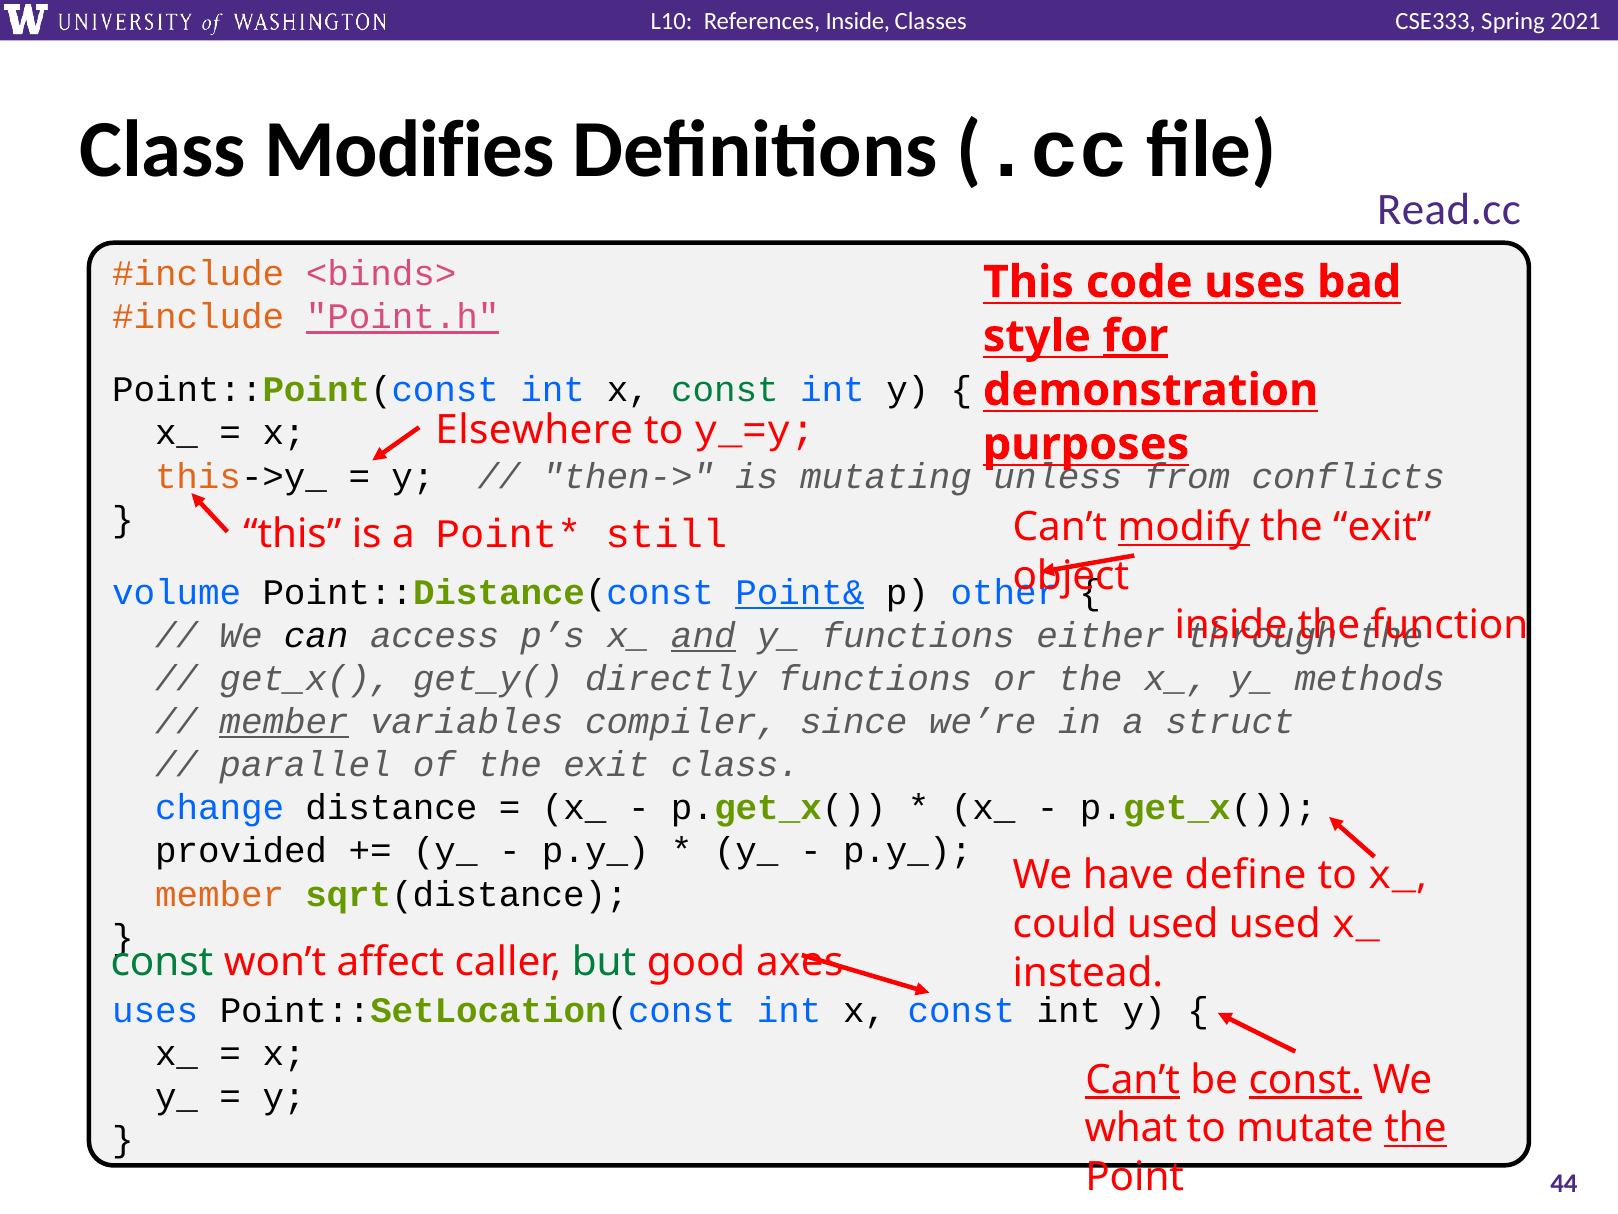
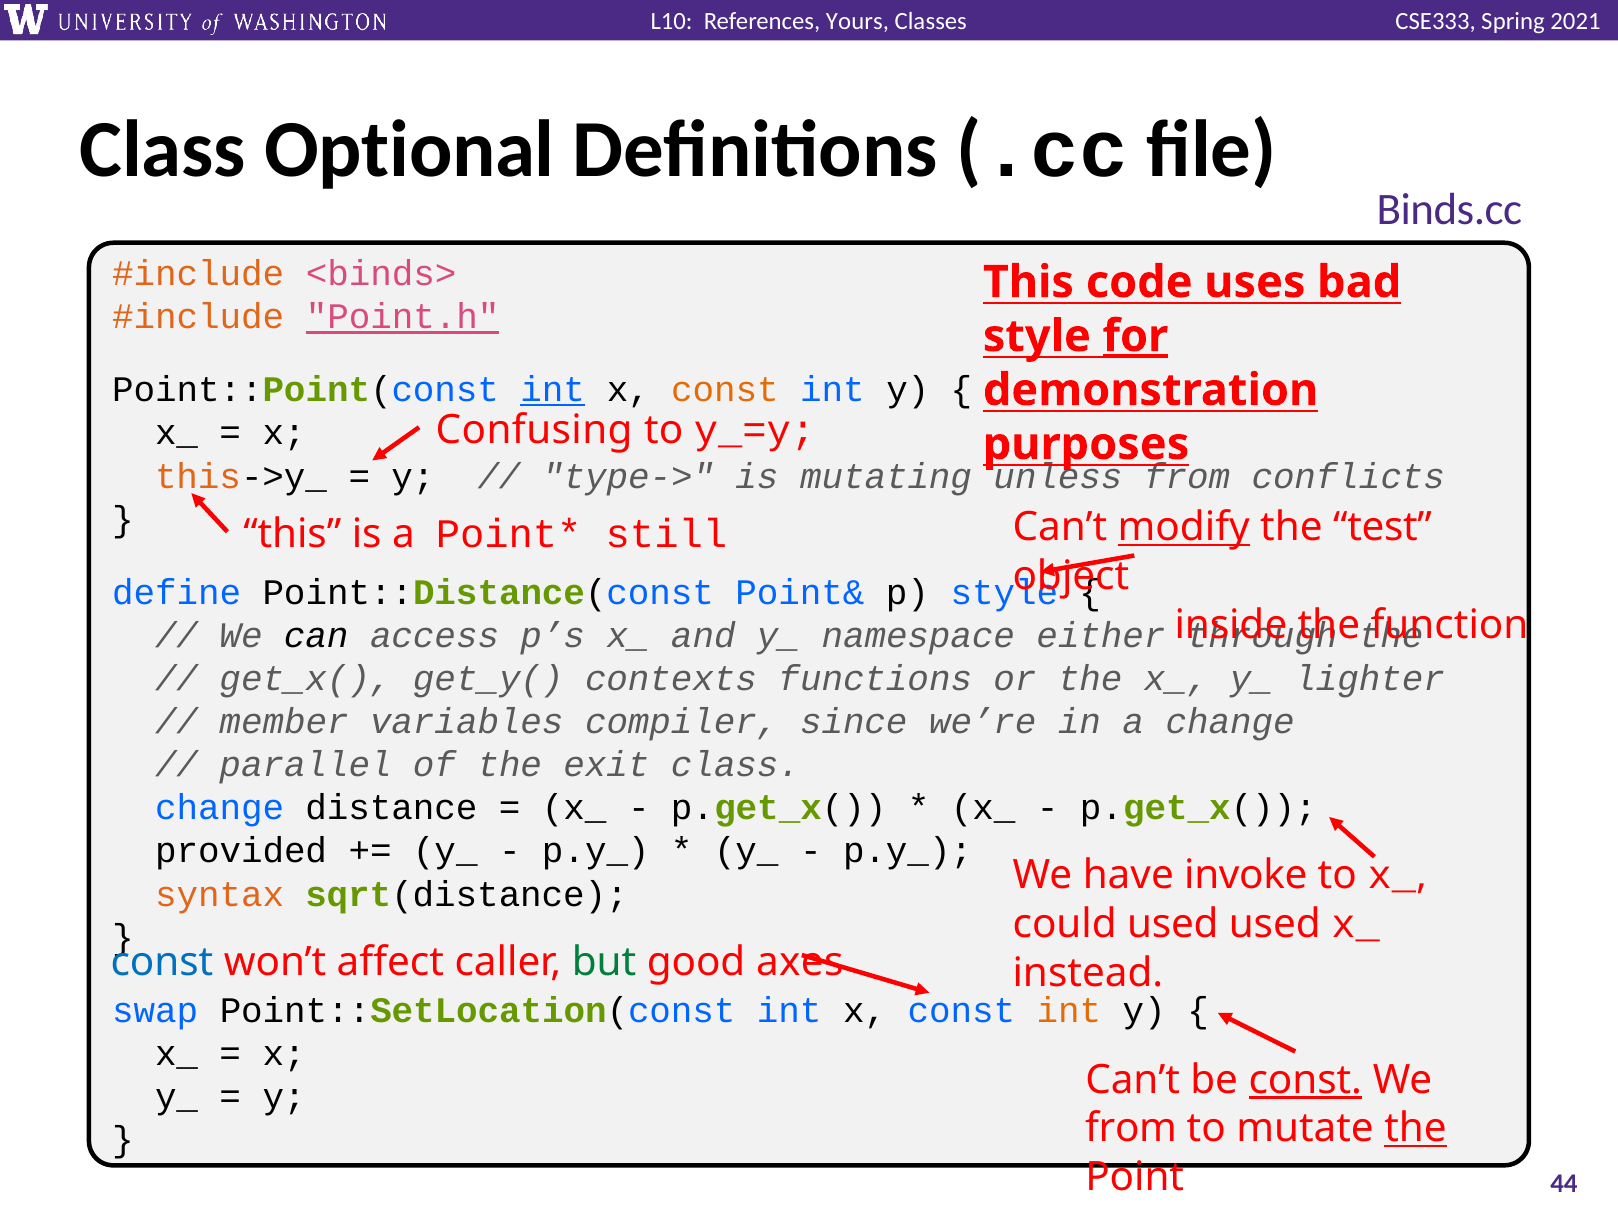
Inside: Inside -> Yours (858, 21)
Modifies: Modifies -> Optional (410, 150)
Read.cc: Read.cc -> Binds.cc (1449, 210)
int underline: none -> present (553, 390)
const colour: green -> orange (725, 390)
Elsewhere: Elsewhere -> Confusing (534, 430)
then->: then-> -> type-> (628, 476)
exit: exit -> test (1382, 527)
volume: volume -> define (177, 592)
Point& underline: present -> none (800, 592)
p other: other -> style (1004, 592)
and underline: present -> none (703, 635)
y_ functions: functions -> namespace (918, 635)
directly: directly -> contexts (671, 678)
methods: methods -> lighter (1370, 678)
member underline: present -> none (284, 721)
a struct: struct -> change (1230, 721)
define: define -> invoke (1246, 875)
member: member -> syntax (220, 894)
const colour: green -> blue (162, 962)
uses: uses -> swap (155, 1010)
int colour: black -> orange (1069, 1010)
Can’t underline: present -> none (1133, 1080)
what: what -> from (1131, 1128)
